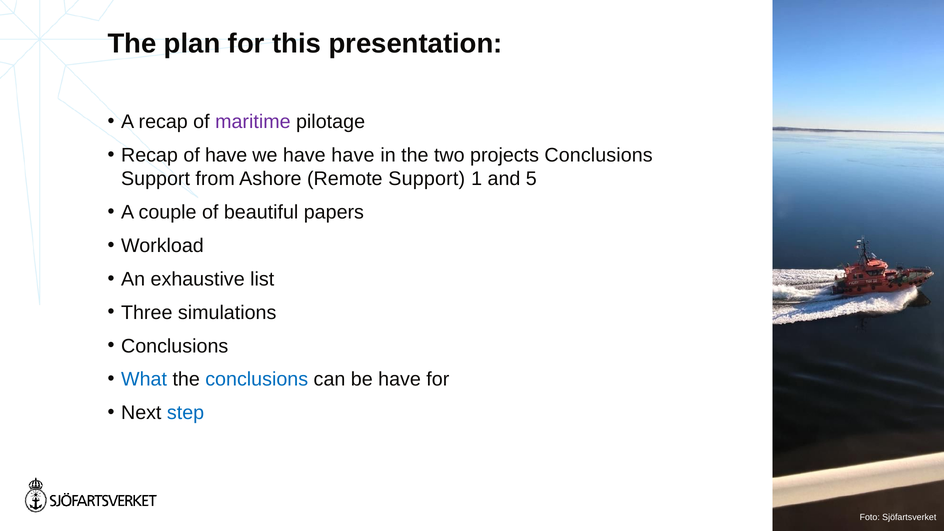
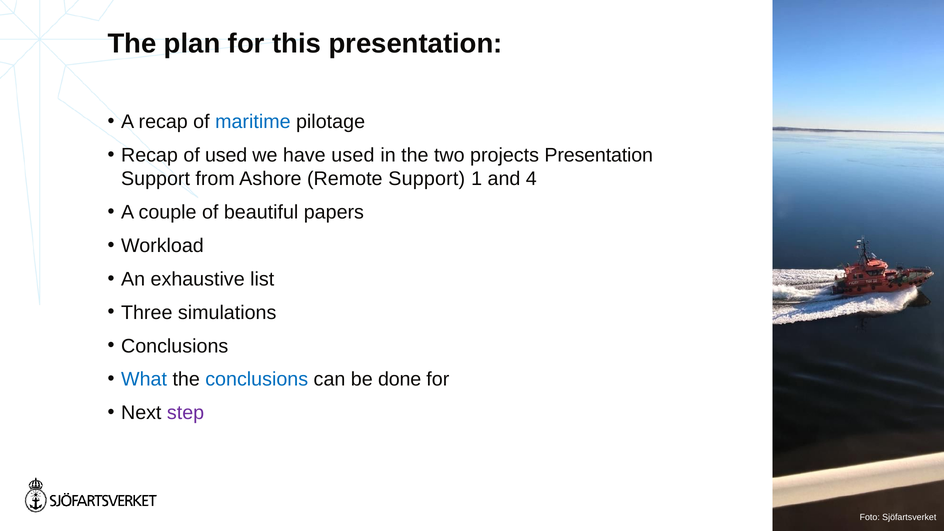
maritime colour: purple -> blue (253, 122)
of have: have -> used (226, 155)
have have: have -> used (353, 155)
projects Conclusions: Conclusions -> Presentation (599, 155)
5: 5 -> 4 (531, 179)
be have: have -> done (400, 380)
step colour: blue -> purple (186, 413)
